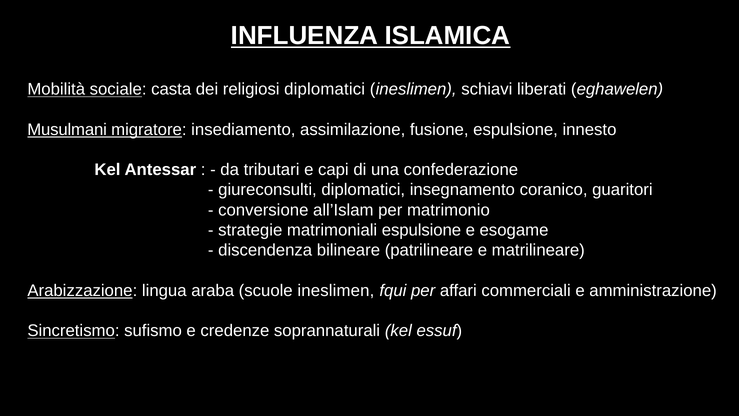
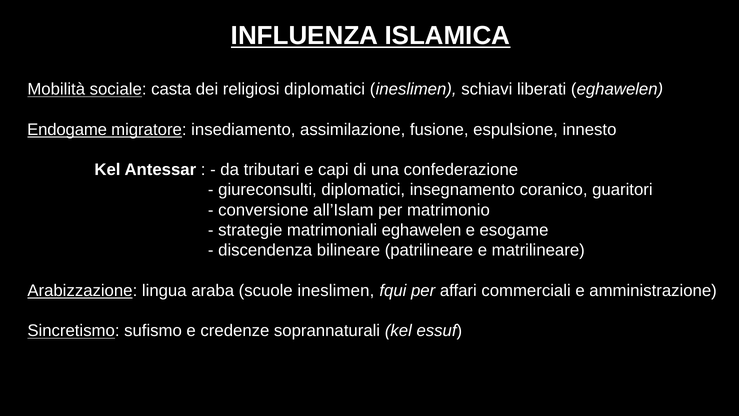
Musulmani: Musulmani -> Endogame (67, 129)
matrimoniali espulsione: espulsione -> eghawelen (422, 230)
